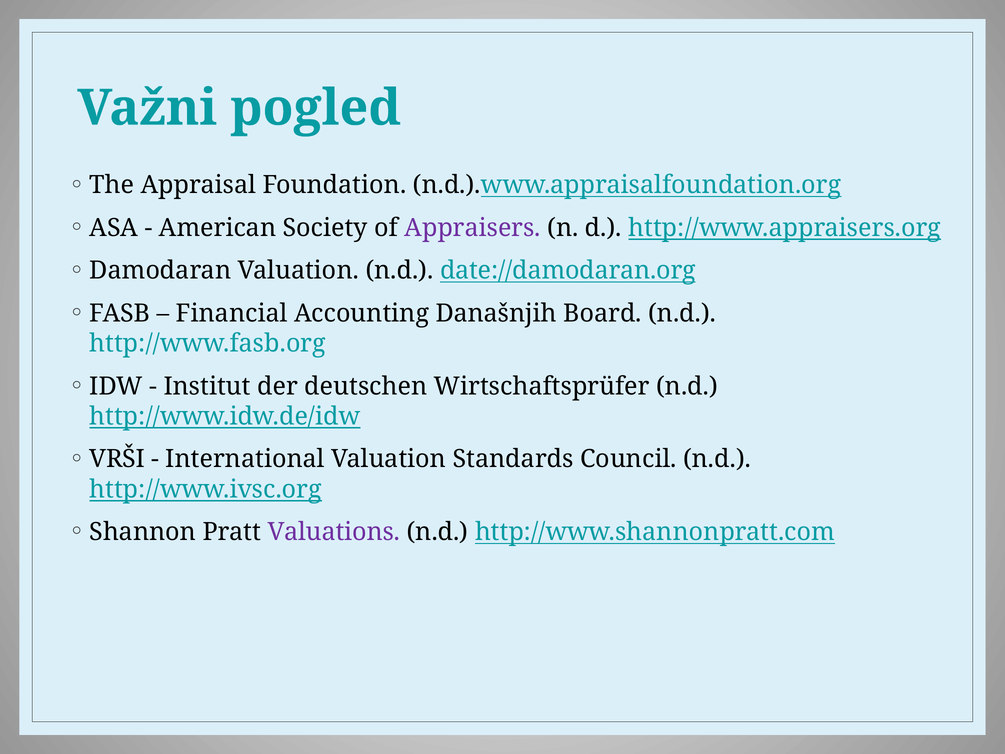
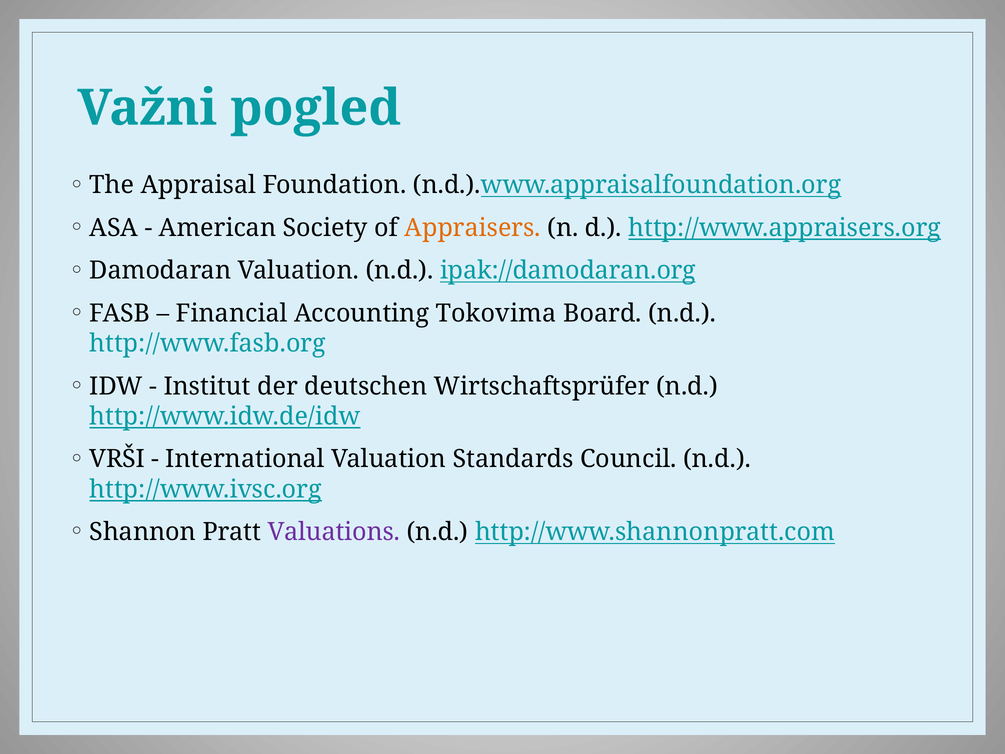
Appraisers colour: purple -> orange (473, 228)
date://damodaran.org: date://damodaran.org -> ipak://damodaran.org (568, 270)
Današnjih: Današnjih -> Tokovima (496, 313)
